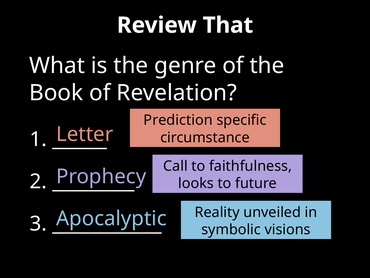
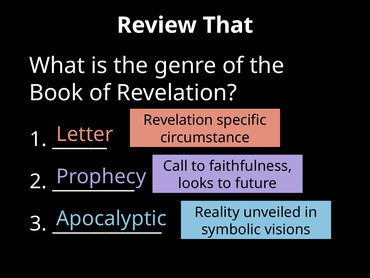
Prediction: Prediction -> Revelation (178, 120)
